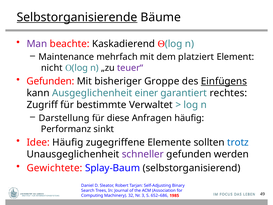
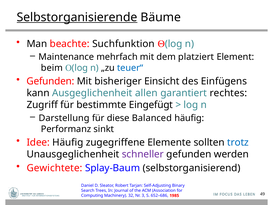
Man colour: purple -> black (37, 44)
Kaskadierend: Kaskadierend -> Suchfunktion (123, 44)
nicht: nicht -> beim (52, 68)
teuer“ colour: purple -> blue (130, 68)
Groppe: Groppe -> Einsicht (162, 81)
Einfügens underline: present -> none (224, 81)
einer: einer -> allen (146, 93)
Verwaltet: Verwaltet -> Eingefügt (151, 105)
Anfragen: Anfragen -> Balanced (152, 118)
